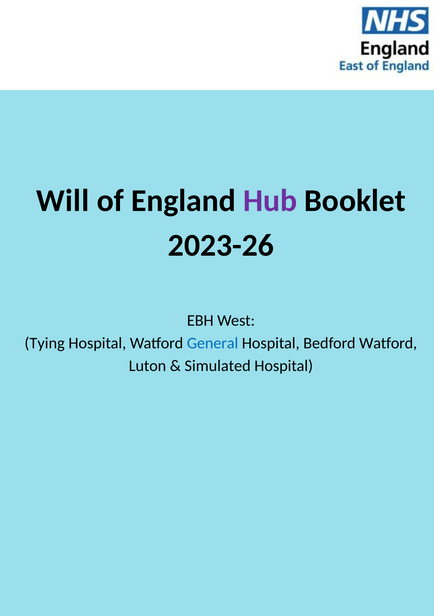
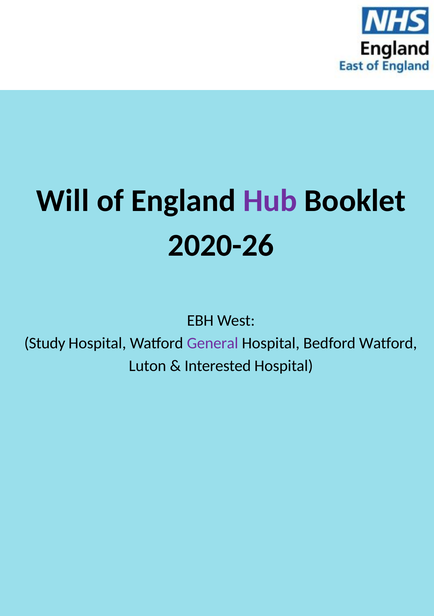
2023-26: 2023-26 -> 2020-26 (221, 245)
Tying: Tying -> Study (45, 343)
General colour: blue -> purple (213, 343)
Simulated: Simulated -> Interested (218, 366)
